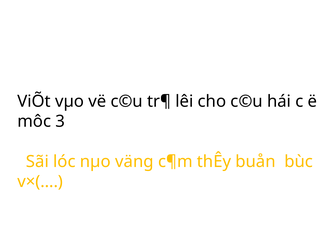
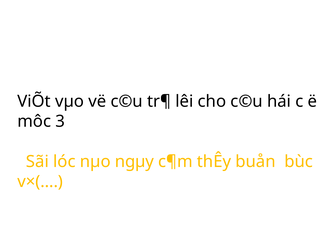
väng: väng -> ngµy (134, 161)
